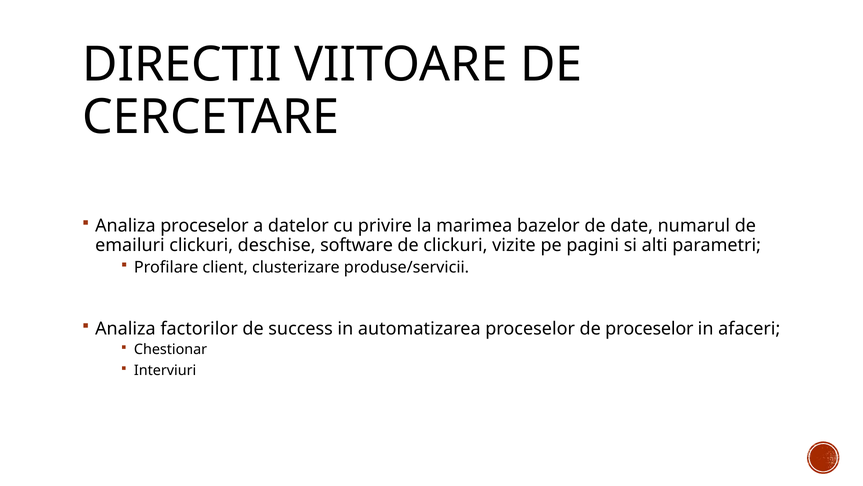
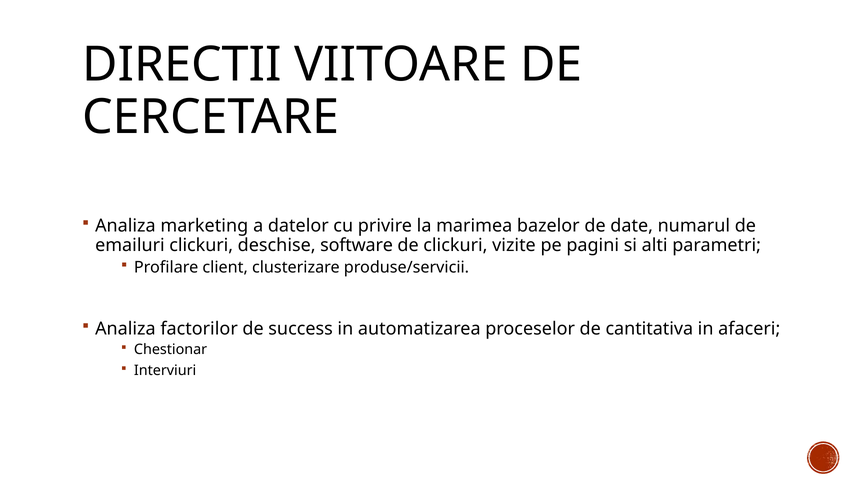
Analiza proceselor: proceselor -> marketing (204, 226)
de proceselor: proceselor -> cantitativa (649, 328)
